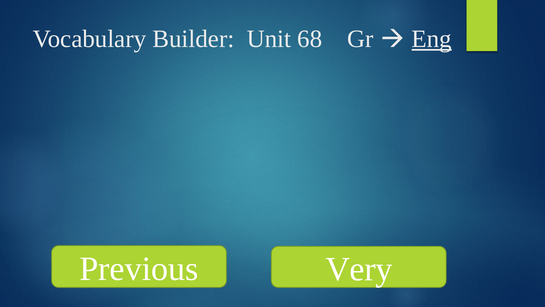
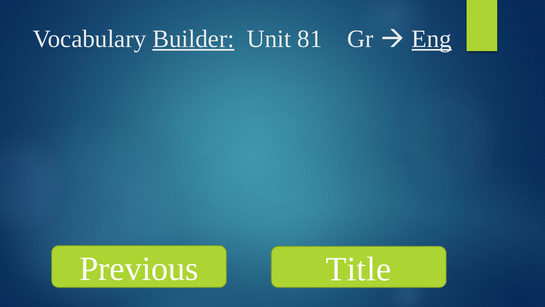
Builder underline: none -> present (193, 39)
68: 68 -> 81 (310, 39)
Very: Very -> Title (359, 269)
